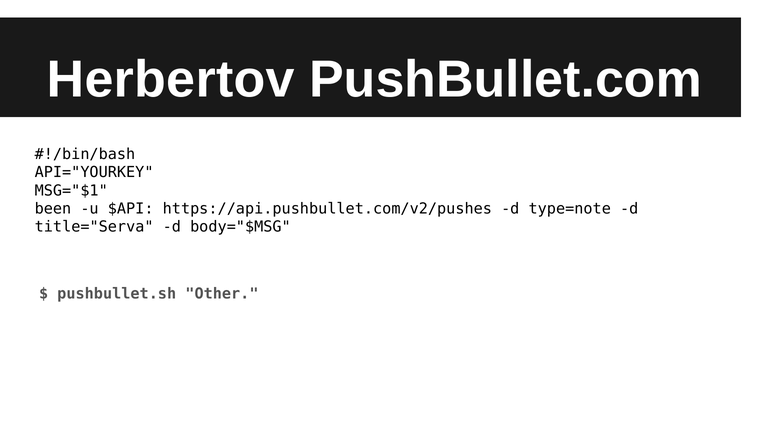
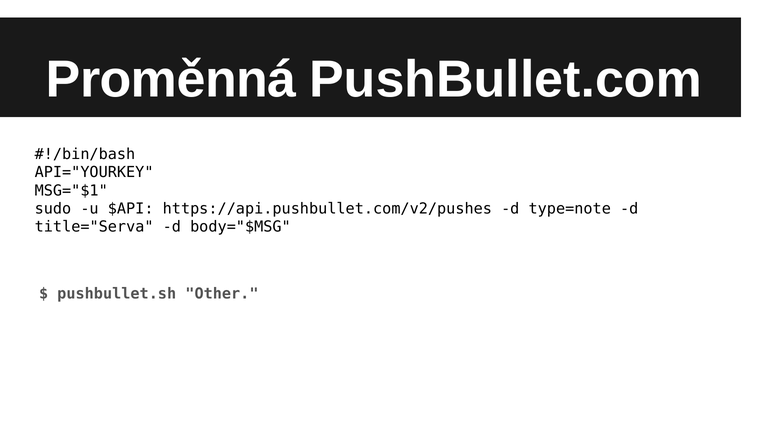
Herbertov: Herbertov -> Proměnná (171, 80)
been: been -> sudo (53, 209)
